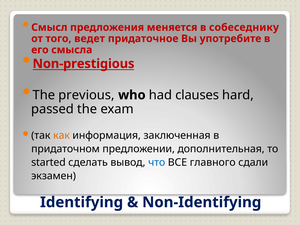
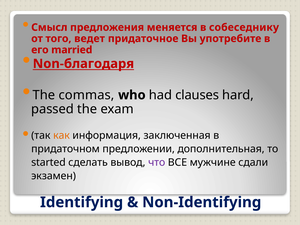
смысла: смысла -> married (72, 50)
Non-prestigious: Non-prestigious -> Non-благодаря (83, 64)
previous: previous -> commas (87, 95)
что colour: blue -> purple (157, 162)
главного: главного -> мужчине (213, 162)
